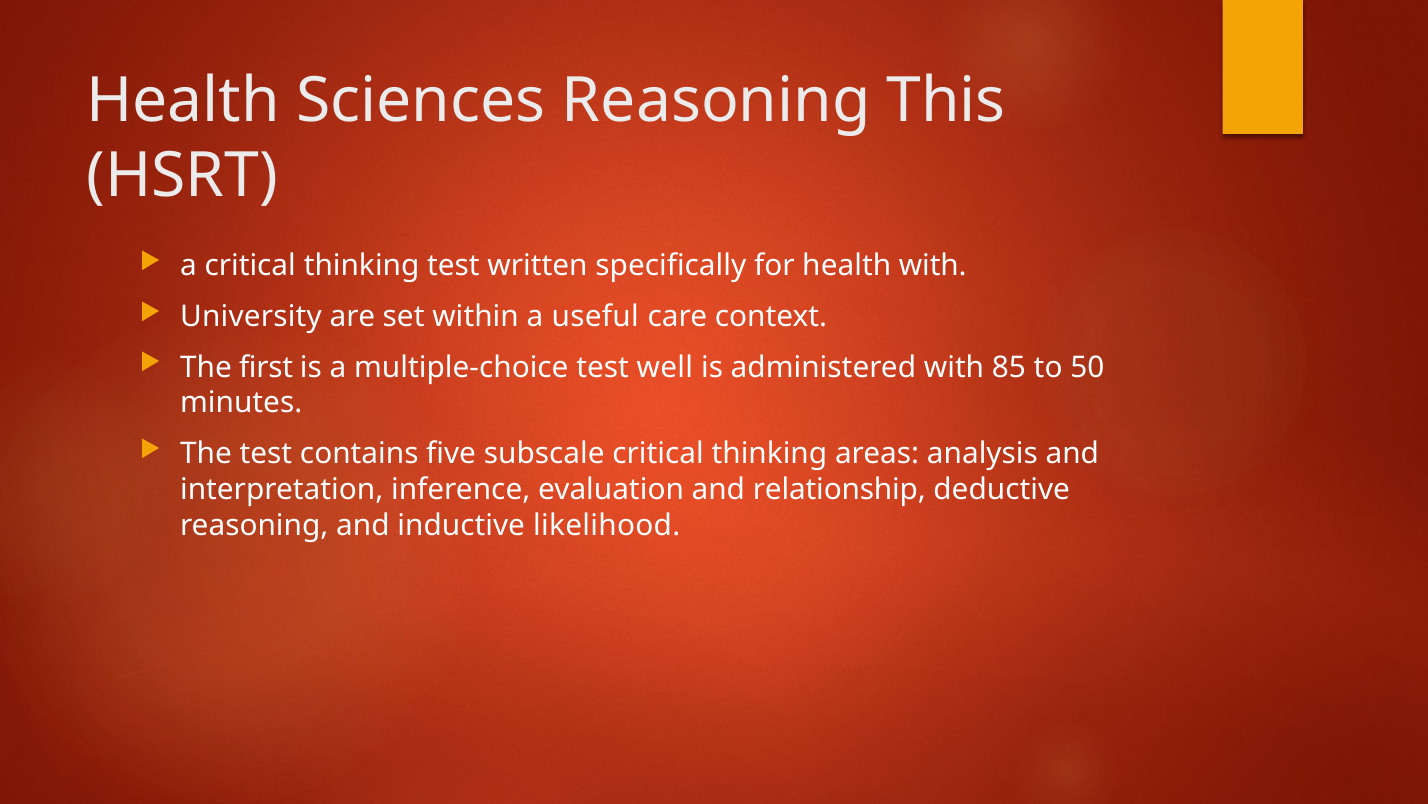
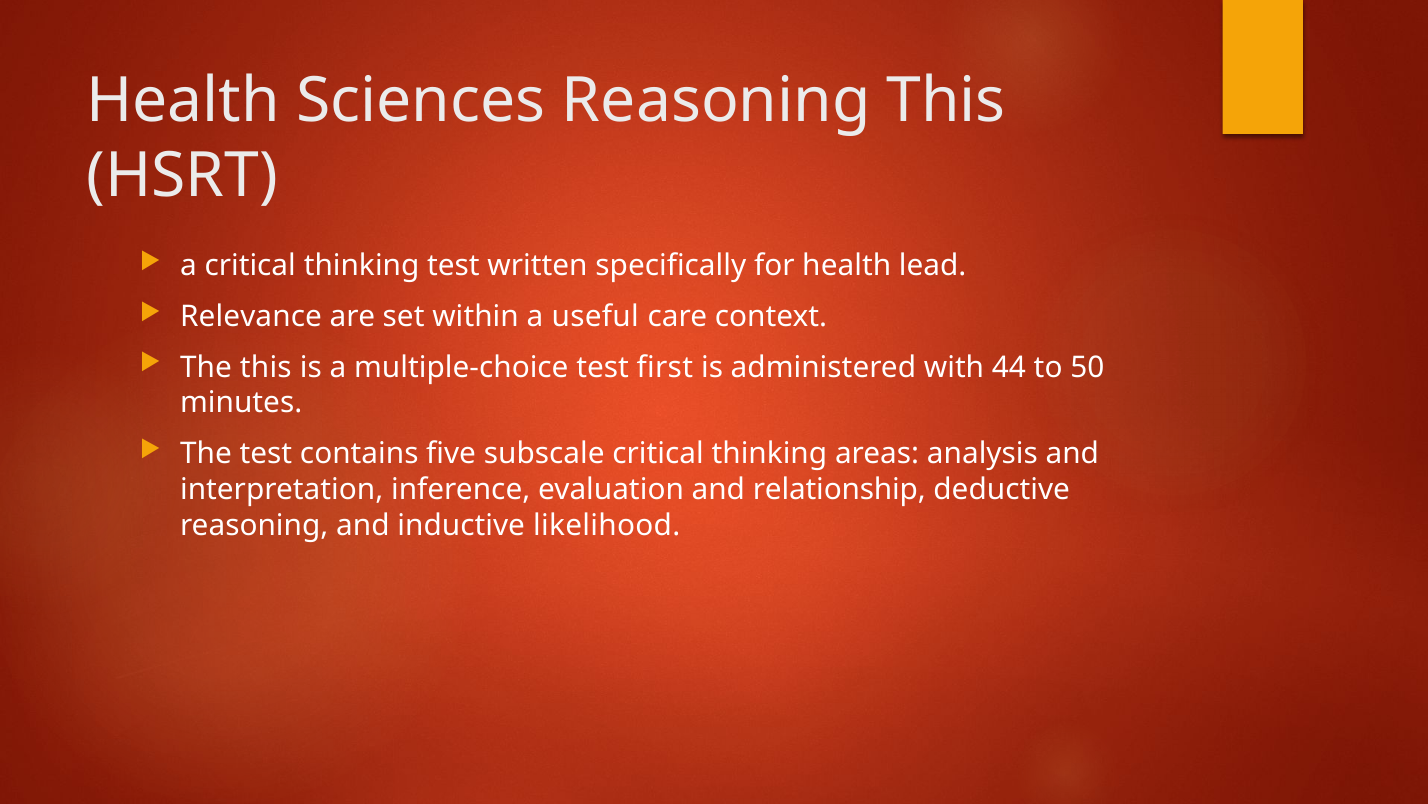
health with: with -> lead (933, 266)
University: University -> Relevance (251, 316)
The first: first -> this (266, 367)
well: well -> first (665, 367)
85: 85 -> 44 (1009, 367)
